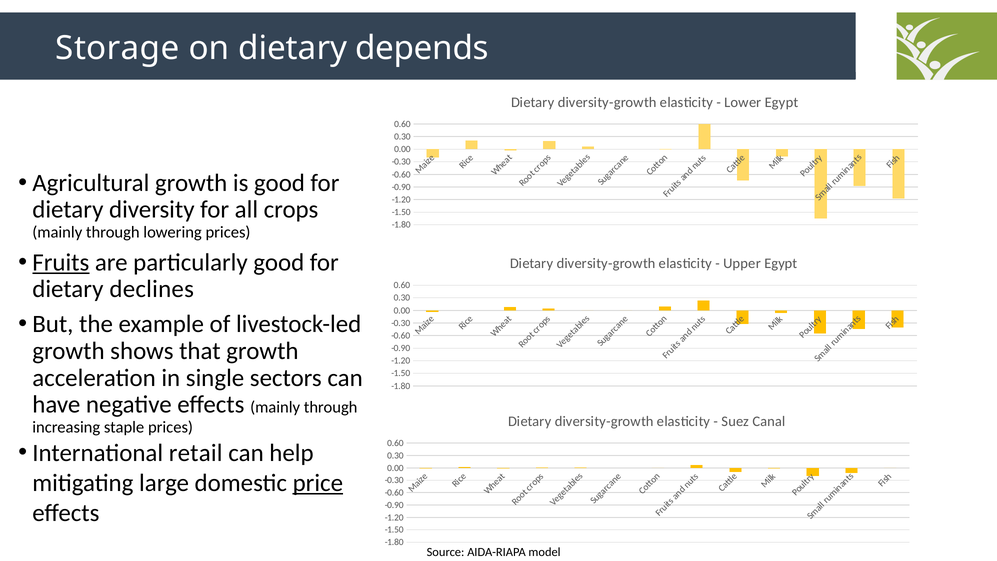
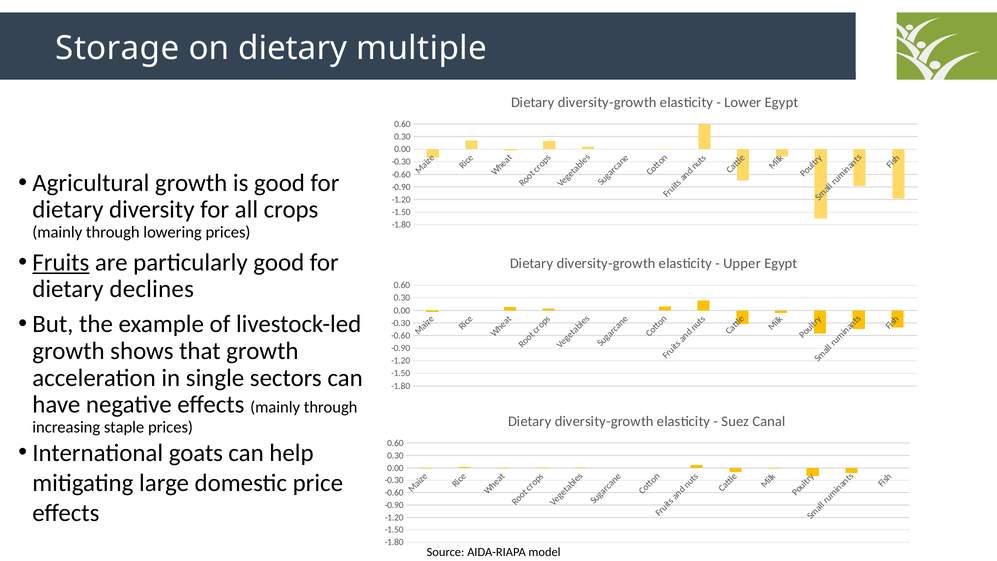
depends: depends -> multiple (422, 48)
retail: retail -> goats (196, 453)
price underline: present -> none (318, 483)
